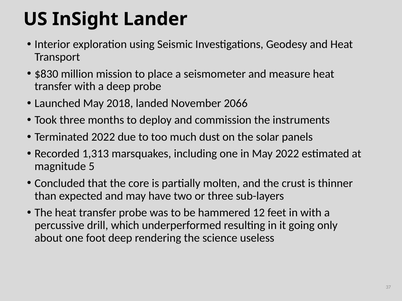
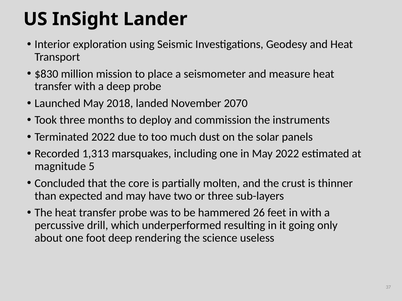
2066: 2066 -> 2070 (236, 103)
12: 12 -> 26 (259, 213)
